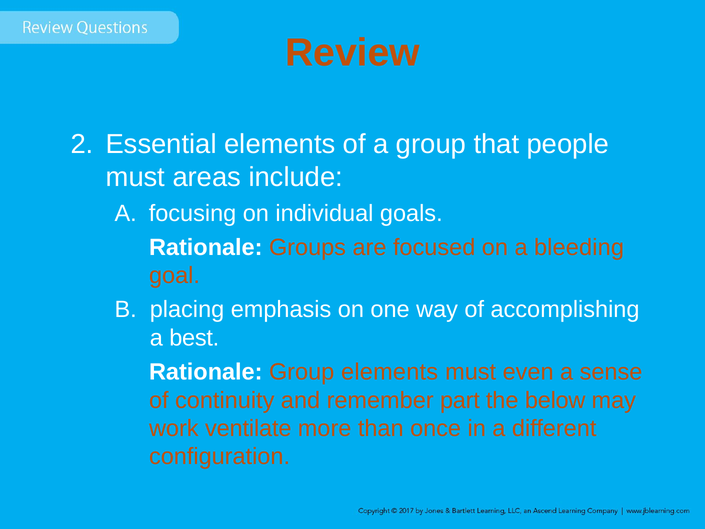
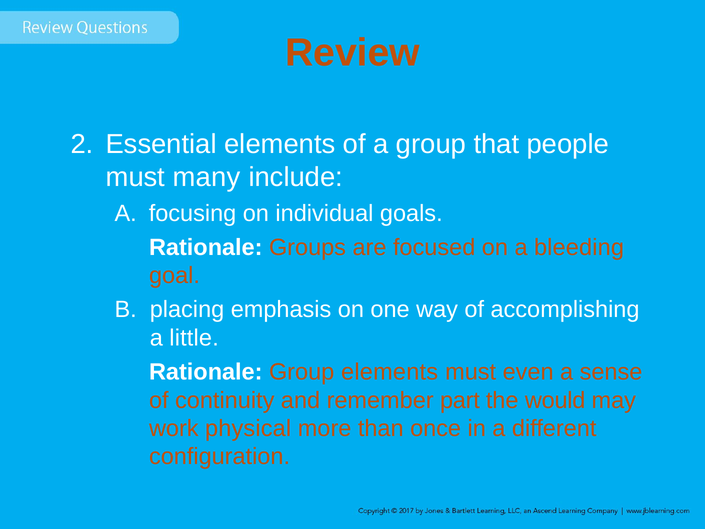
areas: areas -> many (207, 177)
best: best -> little (194, 338)
below: below -> would (555, 400)
ventilate: ventilate -> physical (248, 428)
